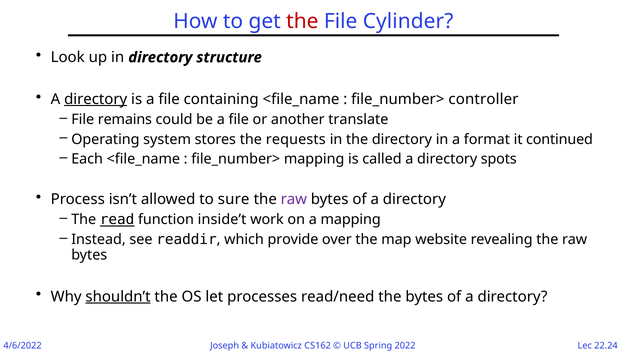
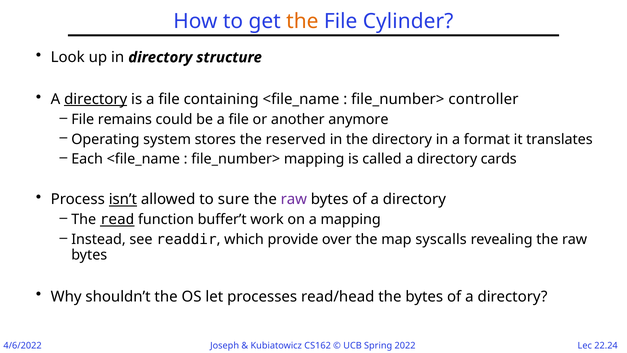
the colour: red -> orange (302, 21)
translate: translate -> anymore (358, 119)
requests: requests -> reserved (296, 139)
continued: continued -> translates (559, 139)
spots: spots -> cards (499, 159)
isn’t underline: none -> present (123, 199)
inside’t: inside’t -> buffer’t (222, 220)
website: website -> syscalls (441, 239)
shouldn’t underline: present -> none (118, 296)
read/need: read/need -> read/head (338, 296)
